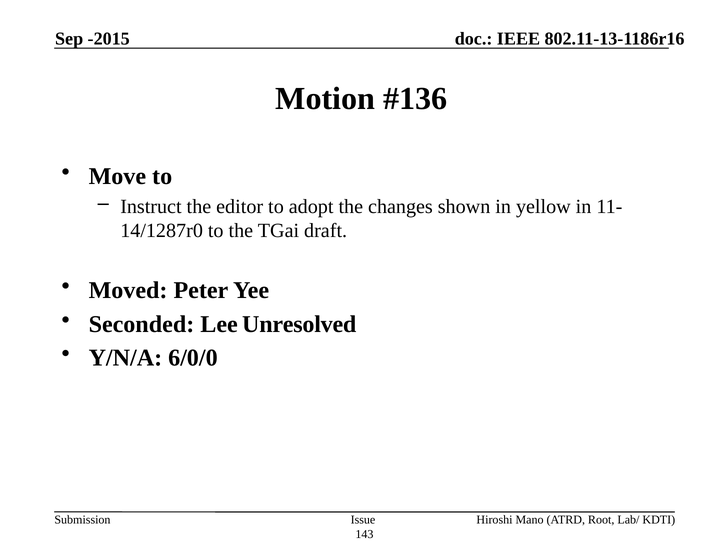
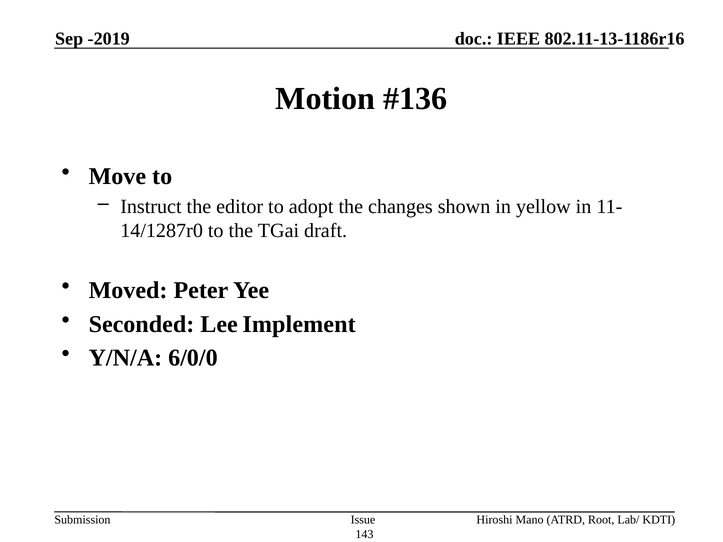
-2015: -2015 -> -2019 (109, 39)
Unresolved: Unresolved -> Implement (299, 324)
